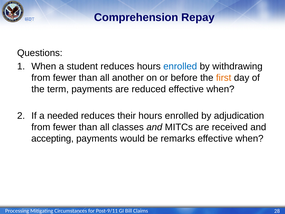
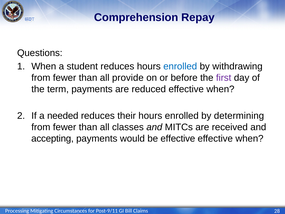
another: another -> provide (128, 78)
first colour: orange -> purple (224, 78)
adjudication: adjudication -> determining (239, 116)
be remarks: remarks -> effective (178, 138)
